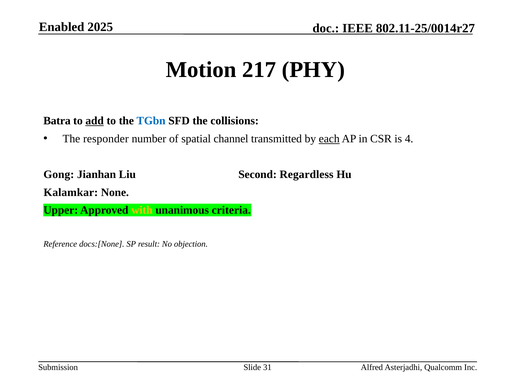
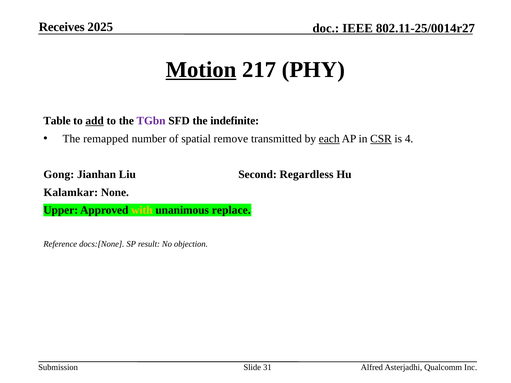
Enabled: Enabled -> Receives (62, 27)
Motion underline: none -> present (201, 70)
Batra: Batra -> Table (57, 121)
TGbn colour: blue -> purple (151, 121)
collisions: collisions -> indefinite (235, 121)
responder: responder -> remapped (106, 139)
channel: channel -> remove (231, 139)
CSR underline: none -> present (381, 139)
criteria: criteria -> replace (231, 210)
